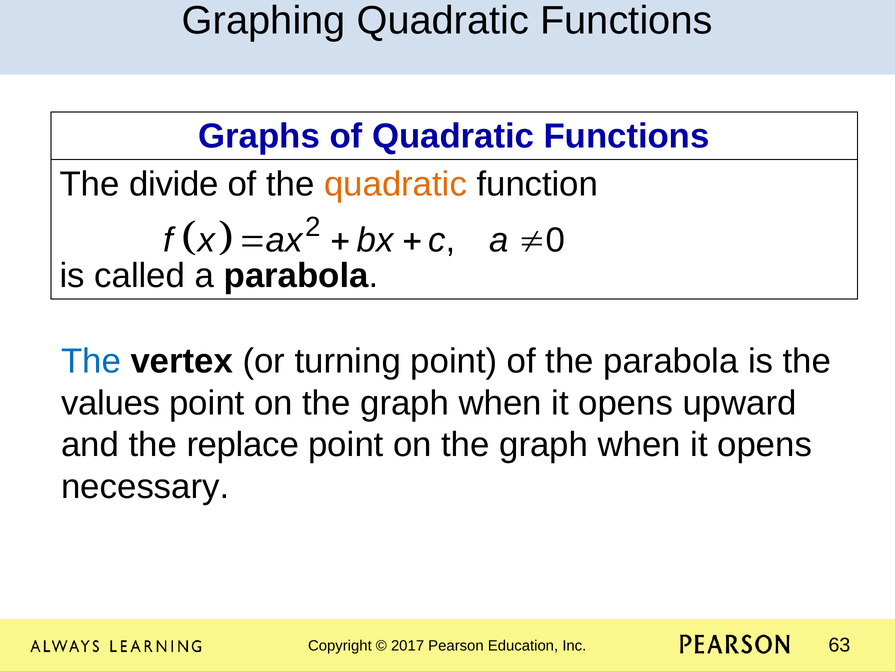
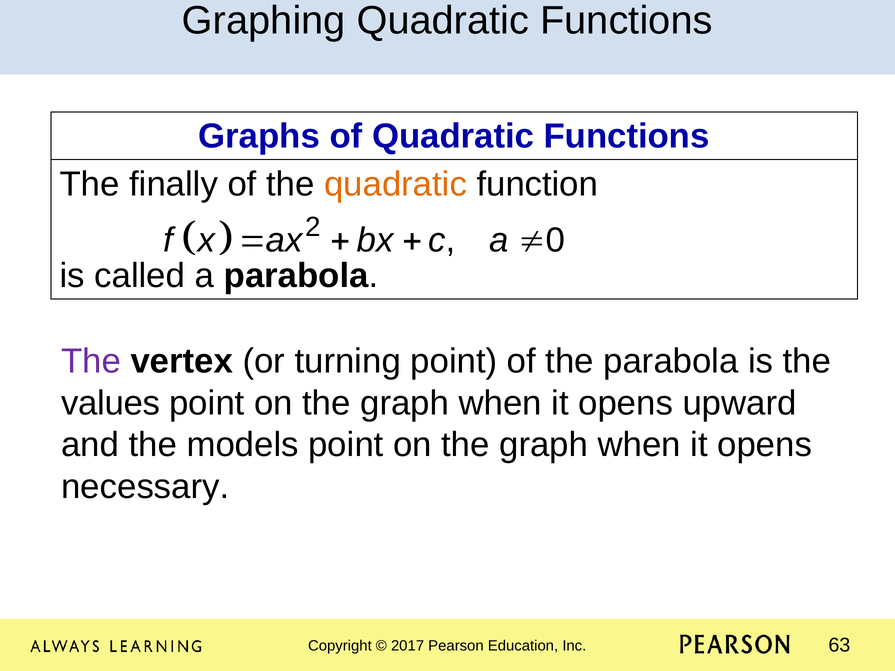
divide: divide -> finally (174, 184)
The colour: blue -> purple (91, 362)
replace: replace -> models (243, 445)
